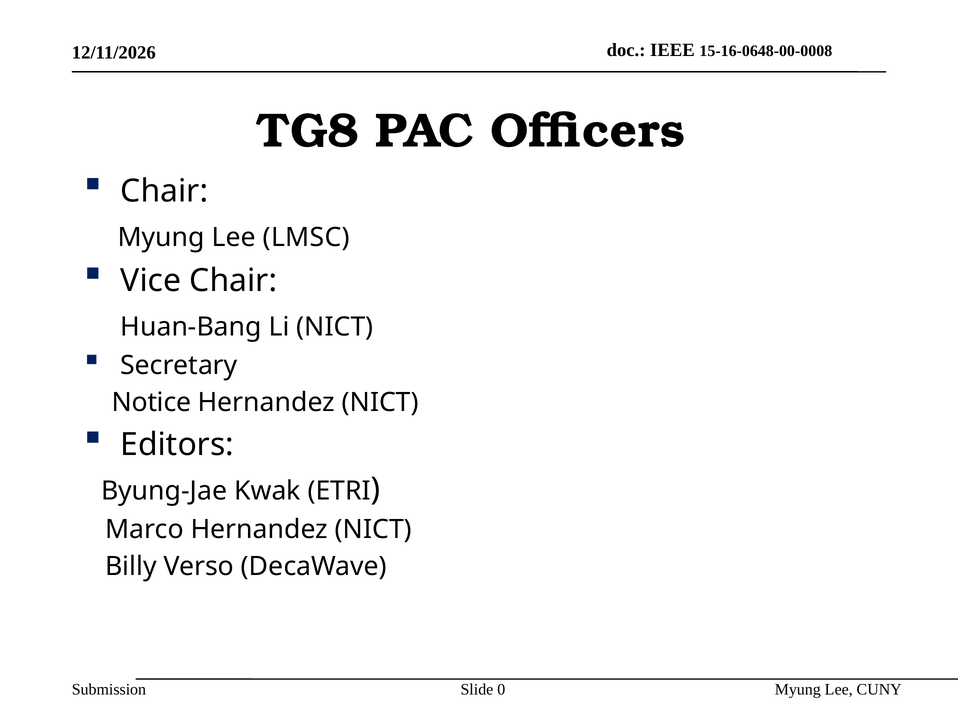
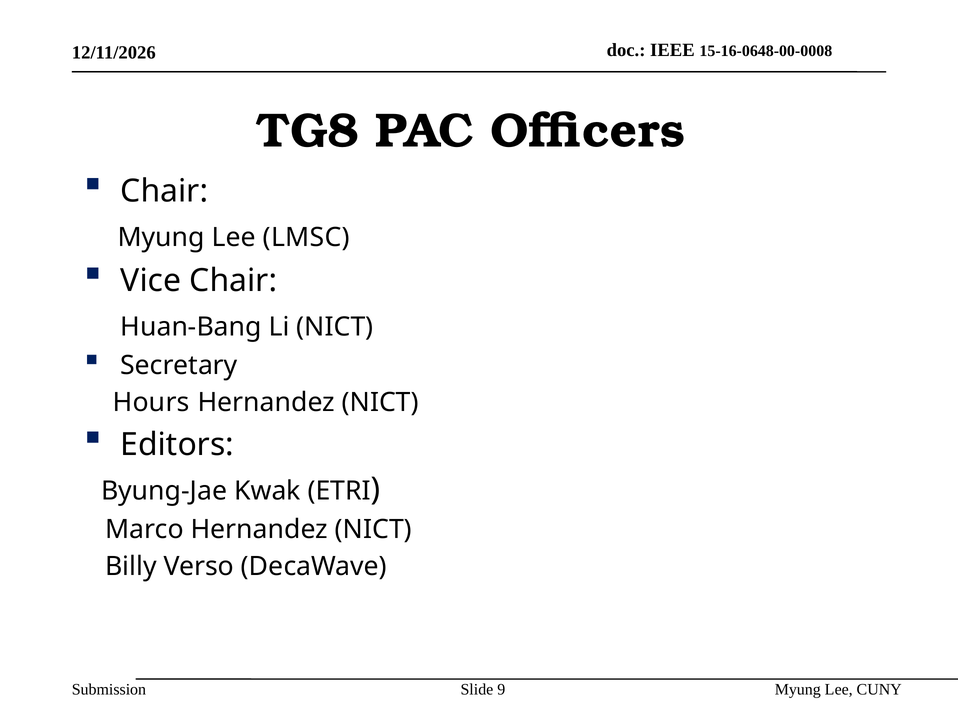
Notice: Notice -> Hours (151, 402)
0: 0 -> 9 (501, 689)
